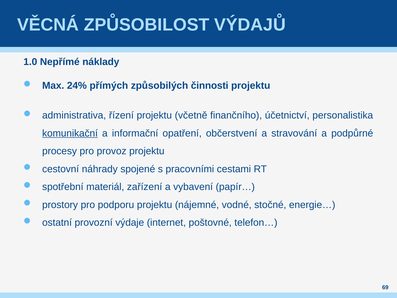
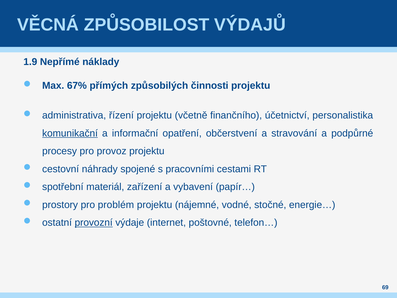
1.0: 1.0 -> 1.9 (30, 62)
24%: 24% -> 67% (77, 86)
podporu: podporu -> problém (116, 205)
provozní underline: none -> present (94, 223)
